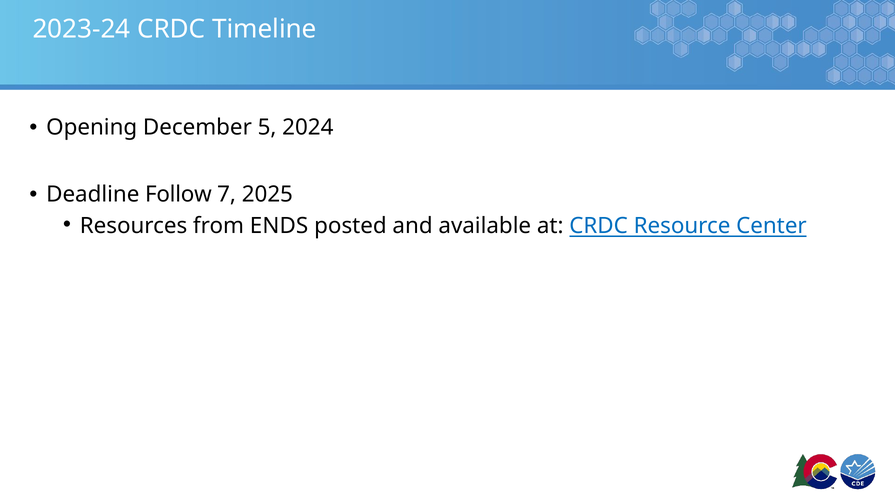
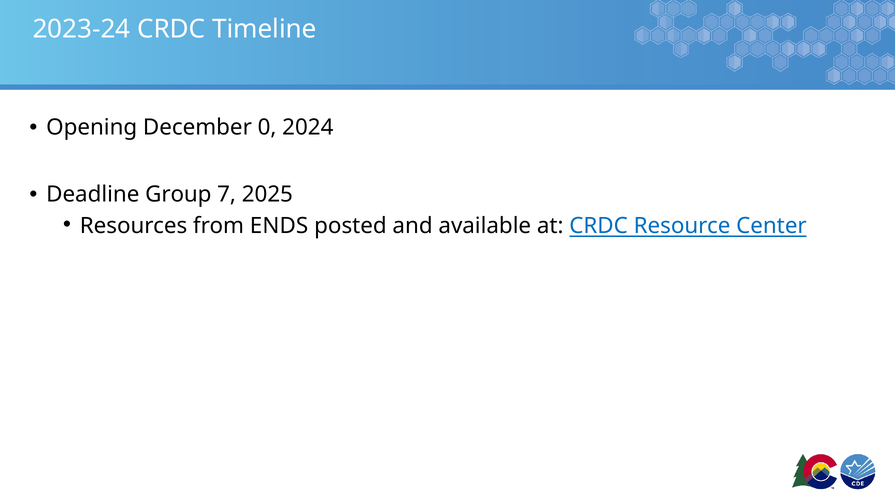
5: 5 -> 0 (267, 127)
Follow: Follow -> Group (178, 194)
